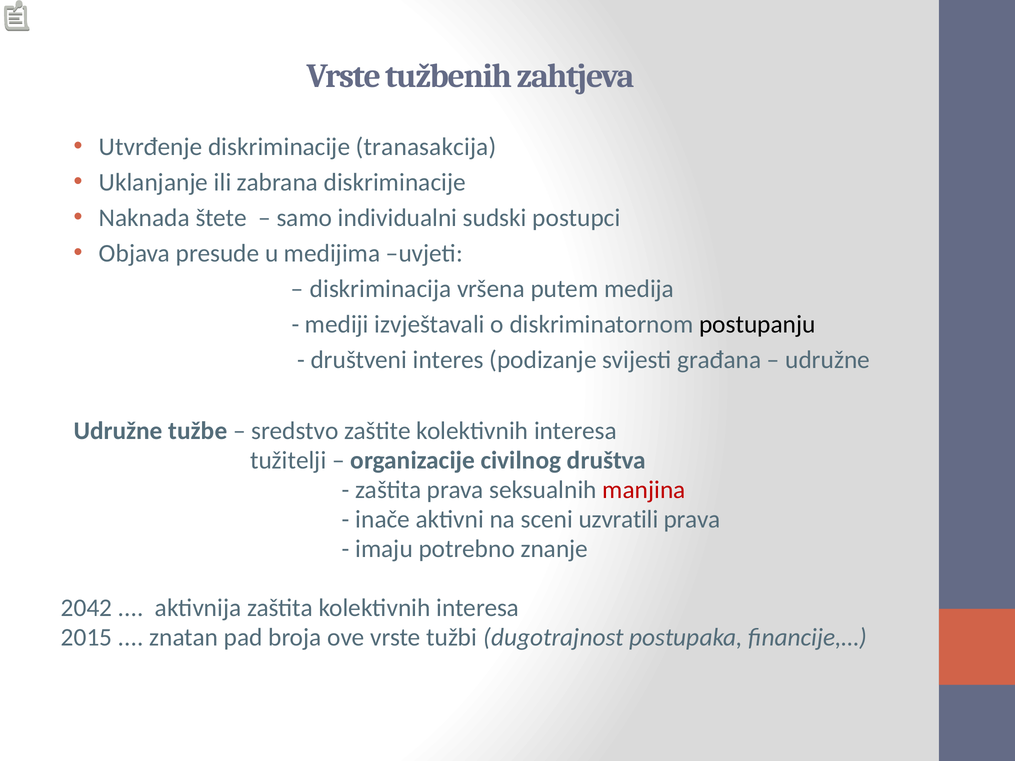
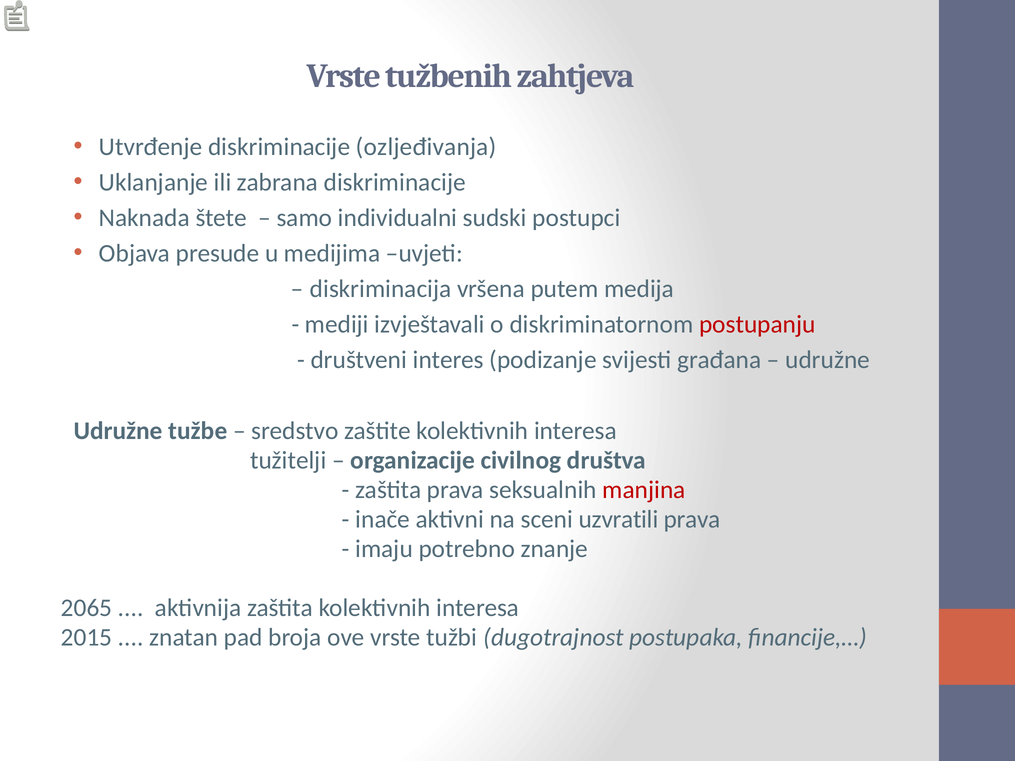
tranasakcija: tranasakcija -> ozljeđivanja (426, 147)
postupanju colour: black -> red (757, 325)
2042: 2042 -> 2065 (87, 608)
